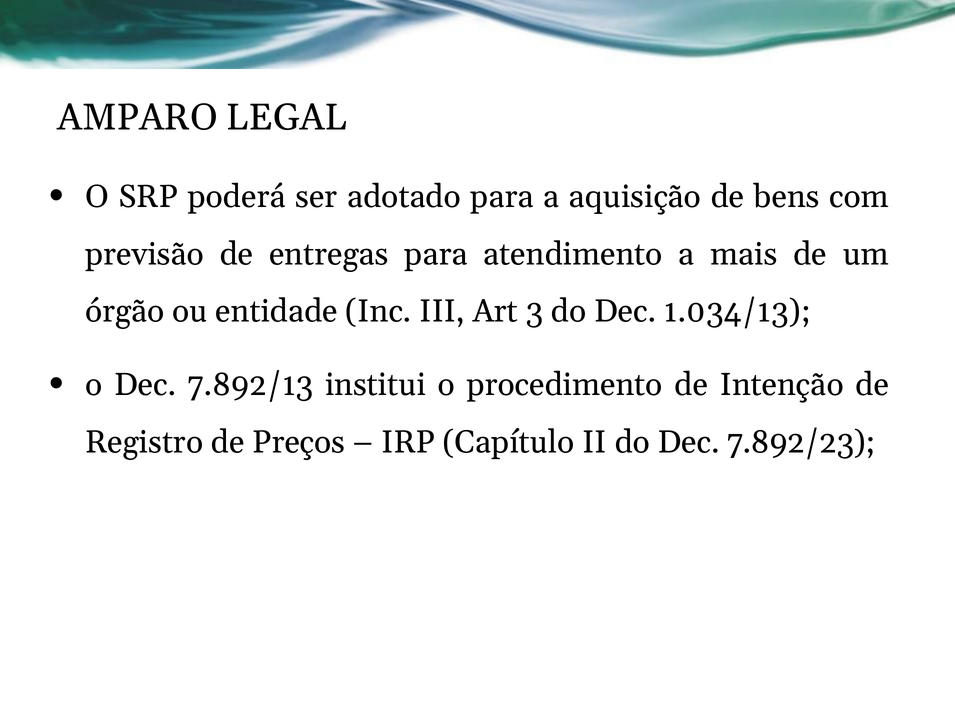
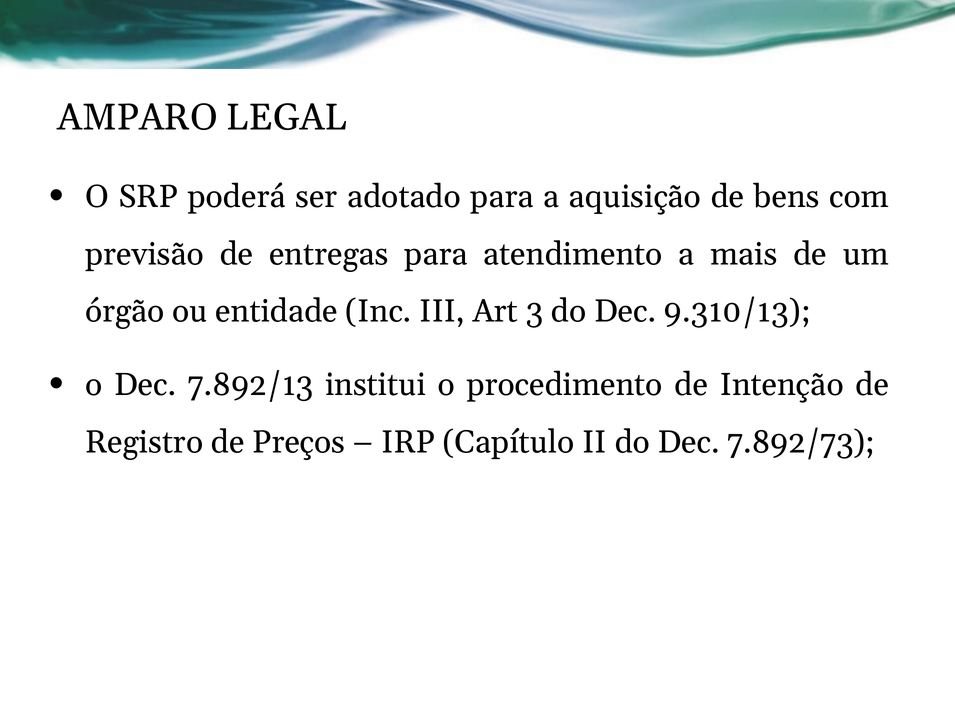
1.034/13: 1.034/13 -> 9.310/13 (737, 311)
7.892/23: 7.892/23 -> 7.892/73 (801, 442)
